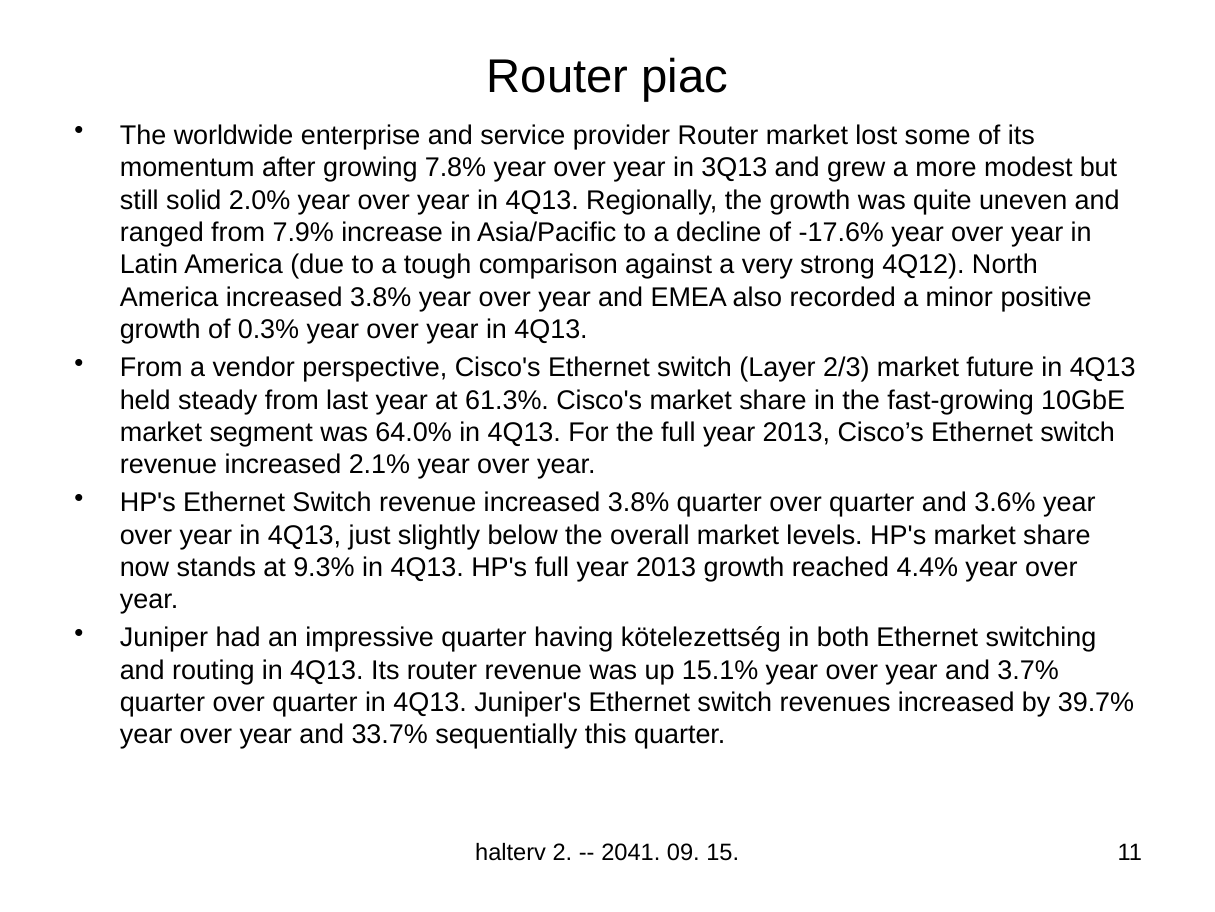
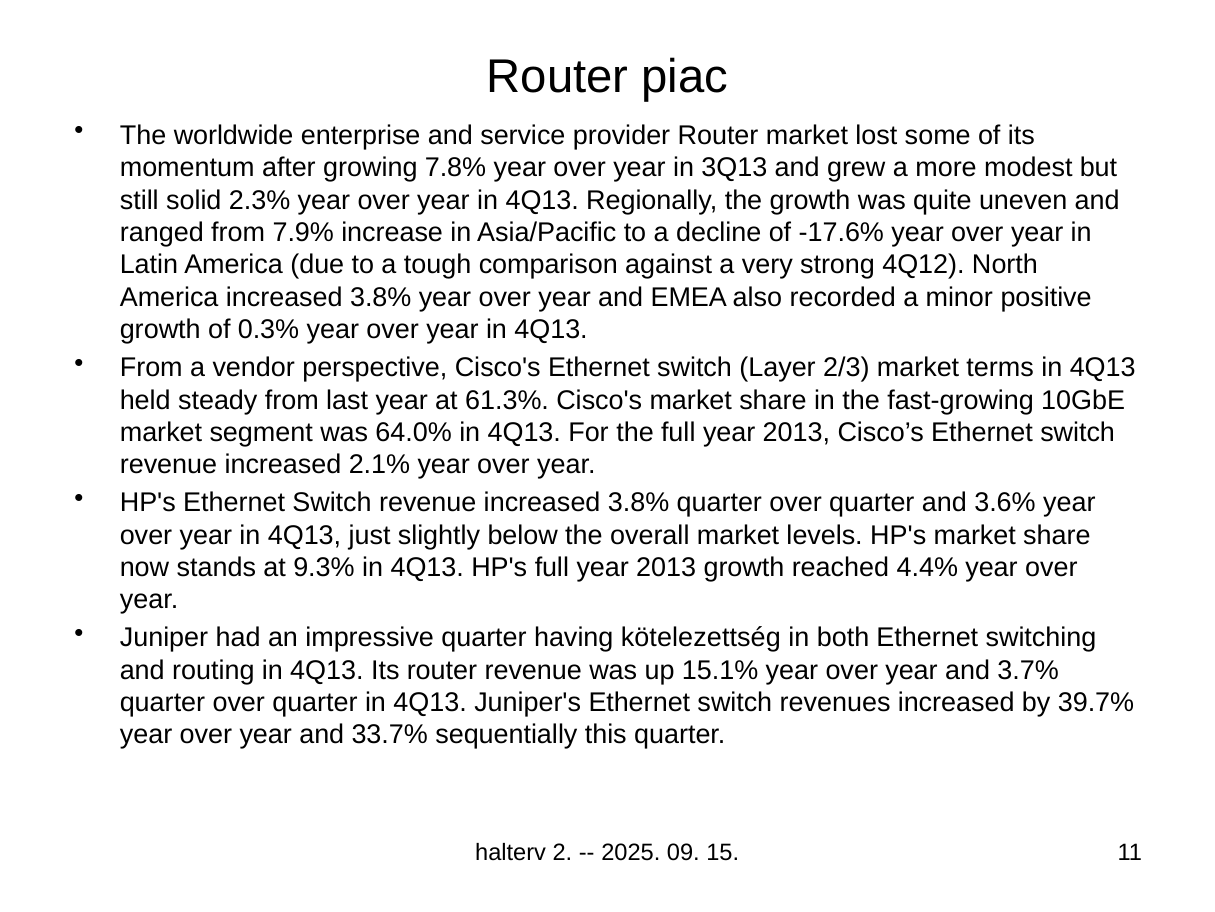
2.0%: 2.0% -> 2.3% (260, 200)
future: future -> terms (1000, 367)
2041: 2041 -> 2025 (631, 852)
